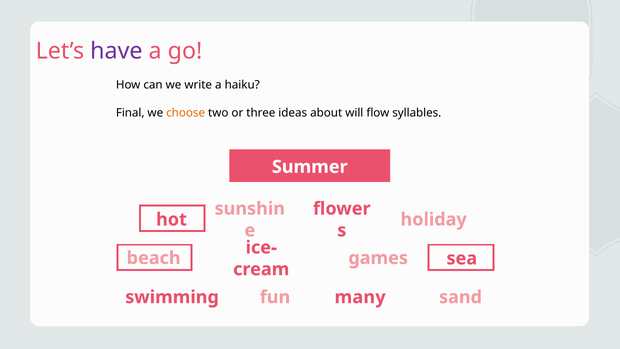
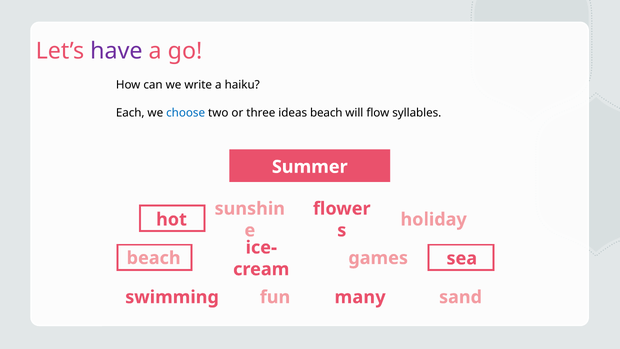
Final: Final -> Each (130, 113)
choose colour: orange -> blue (186, 113)
ideas about: about -> beach (326, 113)
